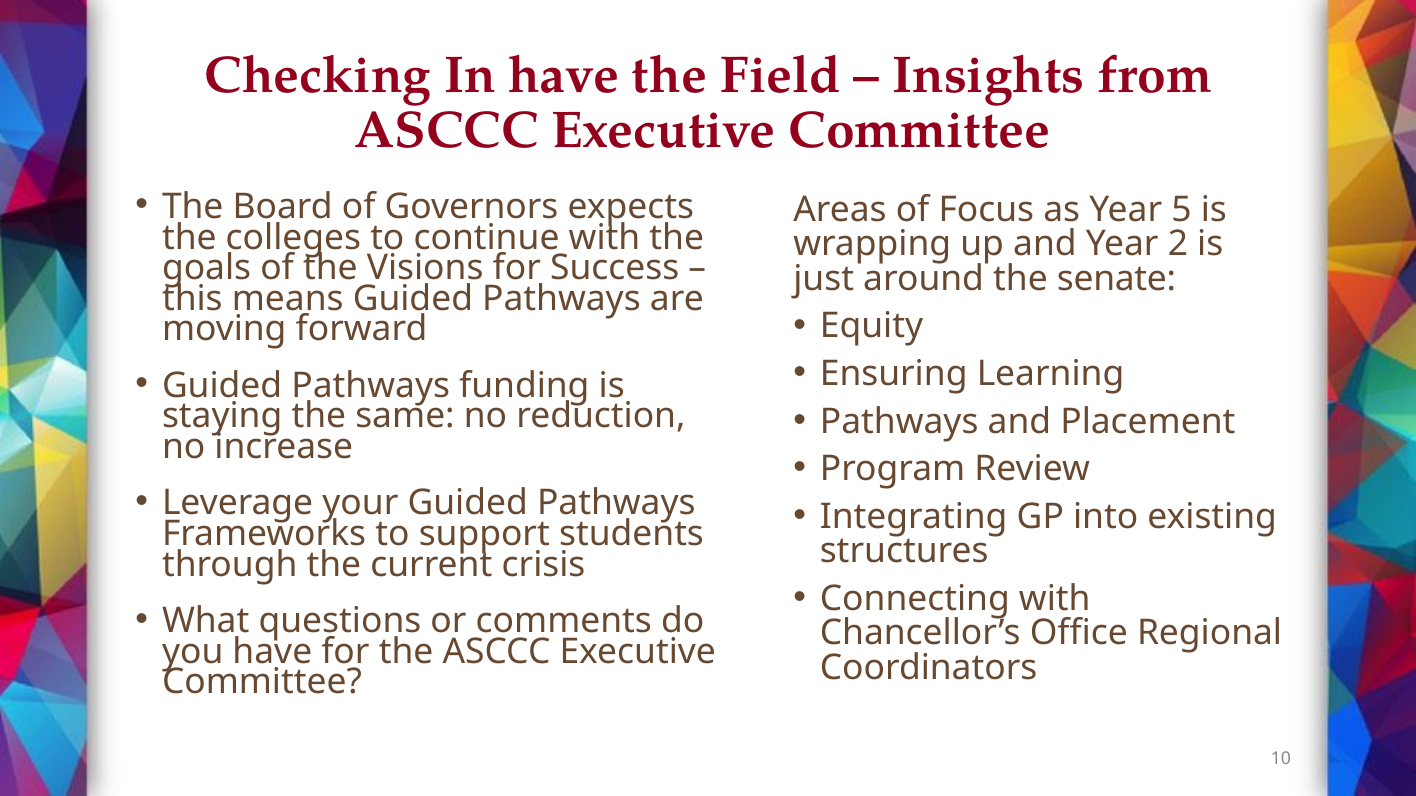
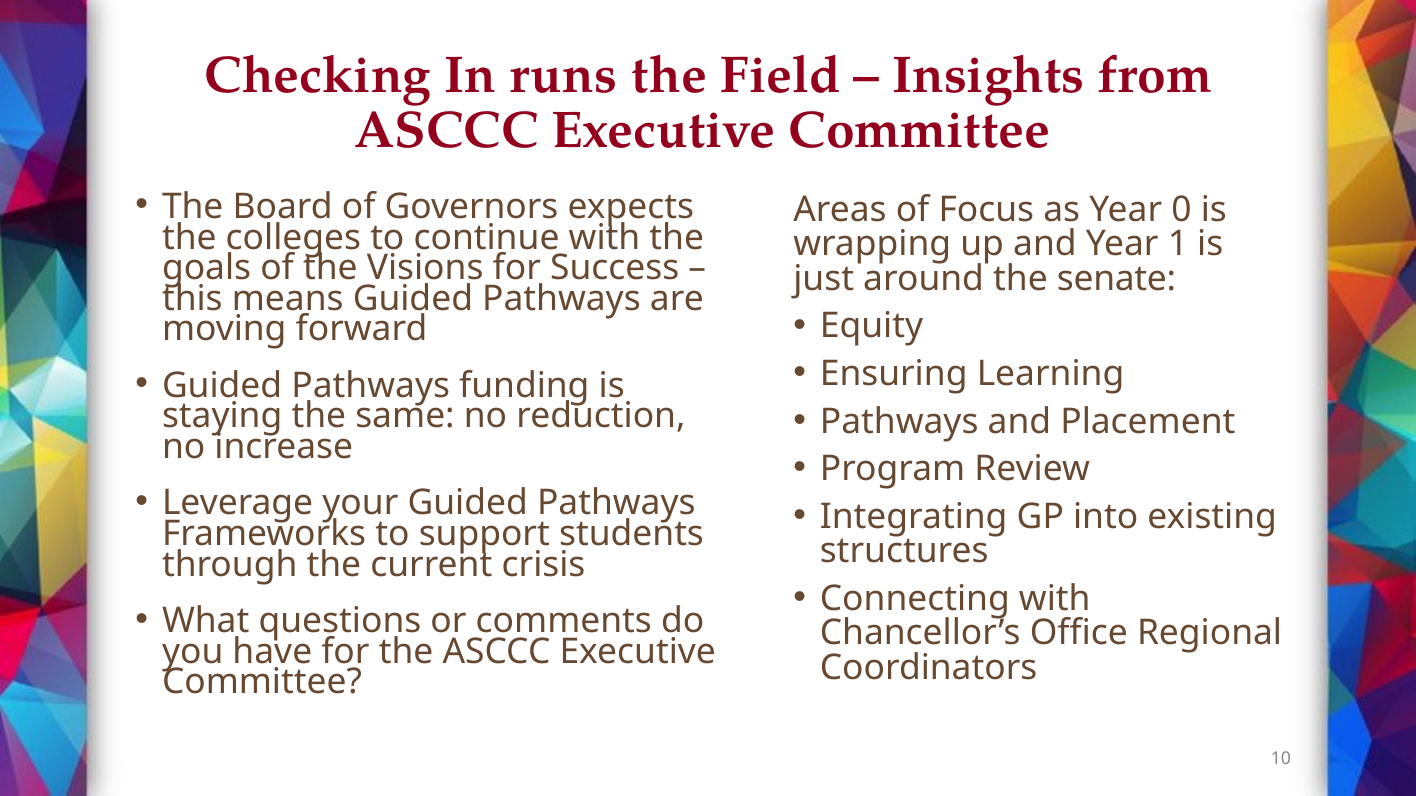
In have: have -> runs (564, 75)
5: 5 -> 0 (1181, 210)
2: 2 -> 1 (1178, 244)
